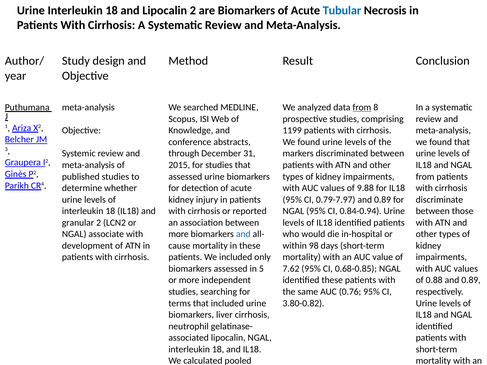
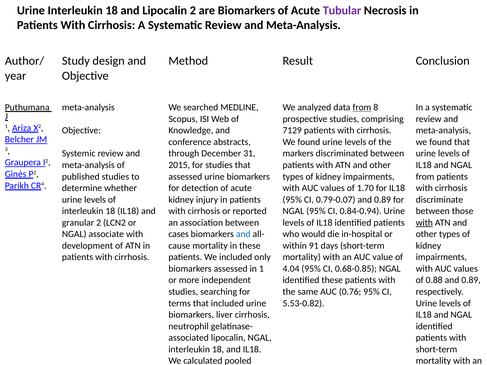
Tubular colour: blue -> purple (342, 11)
1199: 1199 -> 7129 (292, 131)
9.88: 9.88 -> 1.70 (365, 188)
0.79-7.97: 0.79-7.97 -> 0.79-0.07 (336, 200)
with underline: none -> present (424, 223)
more: more -> cases (179, 234)
98: 98 -> 91 (314, 246)
in 5: 5 -> 1 (261, 269)
7.62: 7.62 -> 4.04 (291, 269)
3.80-0.82: 3.80-0.82 -> 5.53-0.82 (303, 303)
